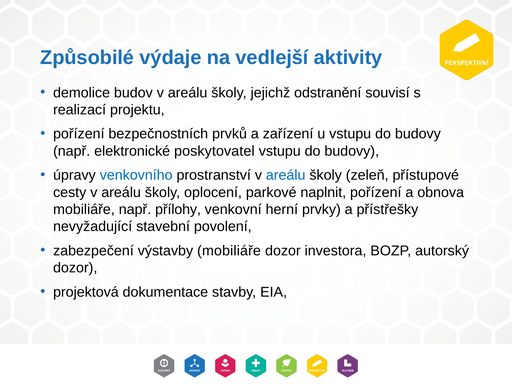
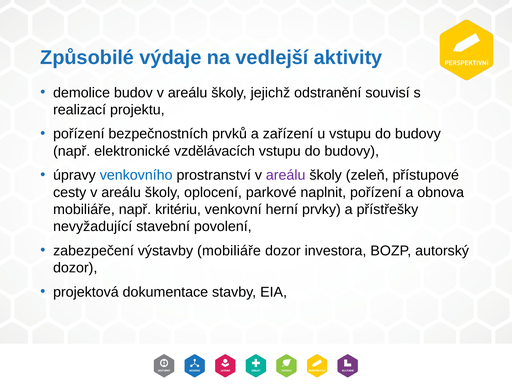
poskytovatel: poskytovatel -> vzdělávacích (215, 151)
areálu colour: blue -> purple (286, 175)
přílohy: přílohy -> kritériu (178, 209)
